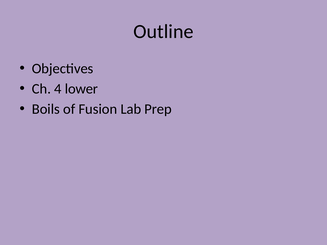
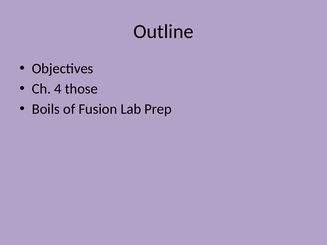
lower: lower -> those (81, 89)
